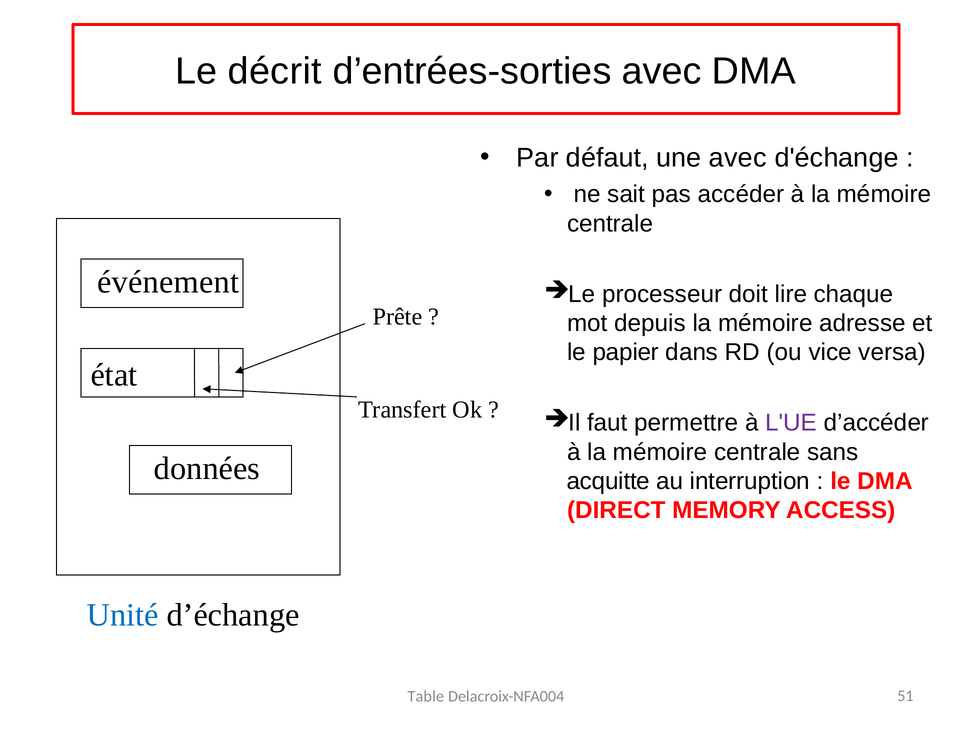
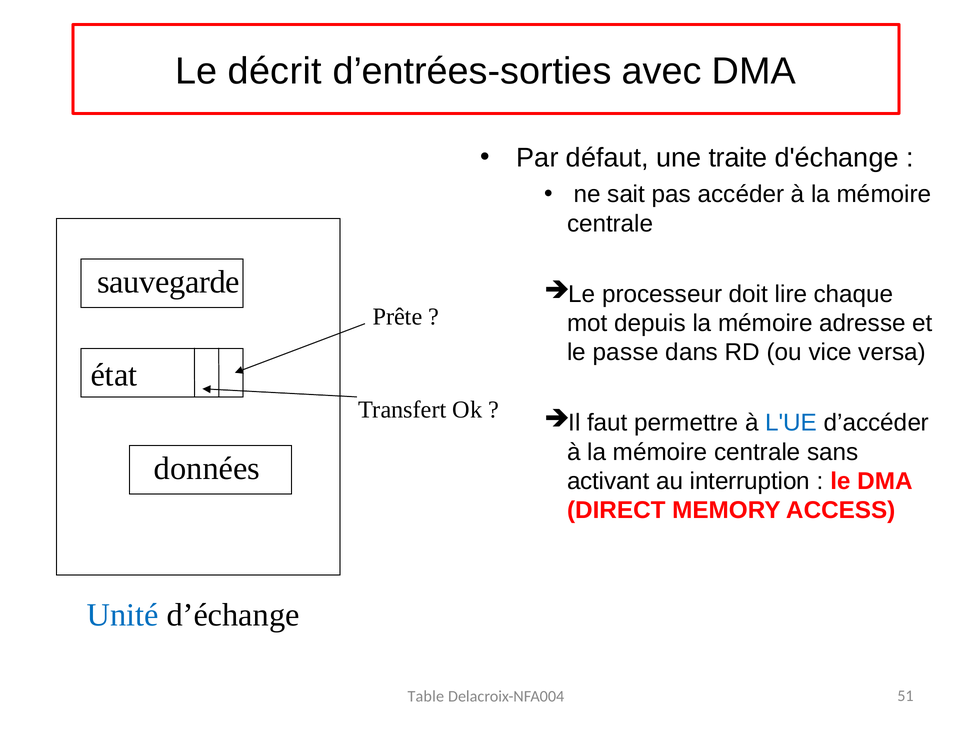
une avec: avec -> traite (738, 158)
événement: événement -> sauvegarde (168, 282)
papier: papier -> passe (626, 352)
L'UE colour: purple -> blue (791, 423)
acquitte: acquitte -> activant (608, 481)
